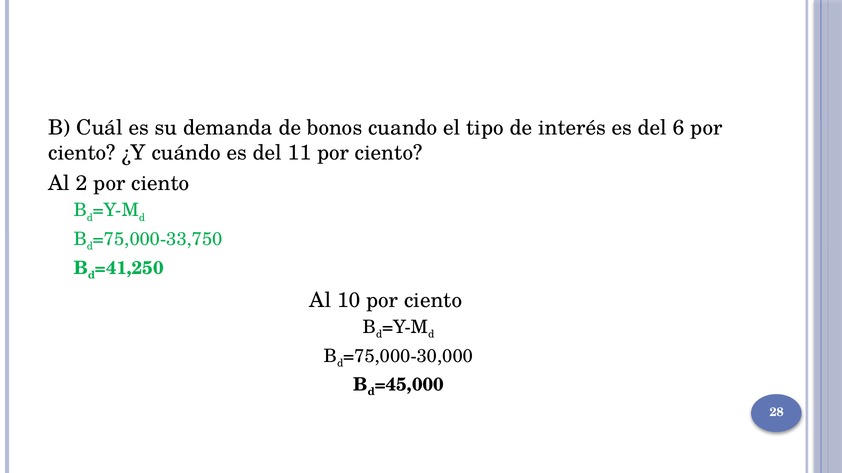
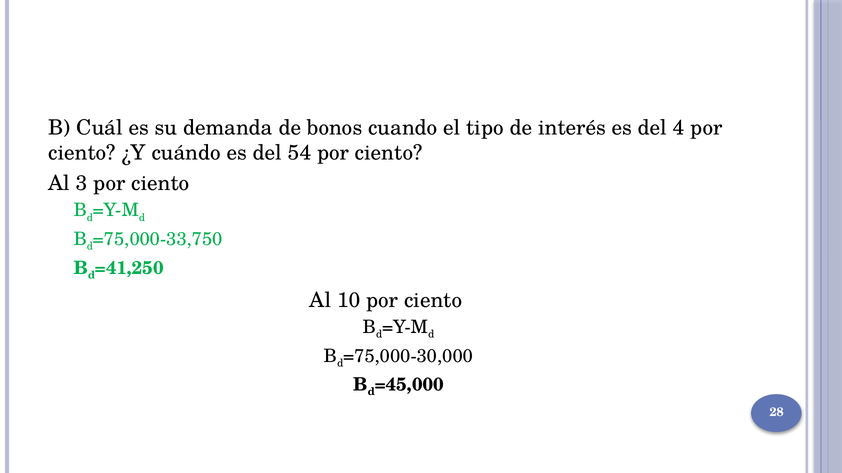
6: 6 -> 4 (679, 128)
11: 11 -> 54 (300, 153)
2: 2 -> 3 (82, 184)
